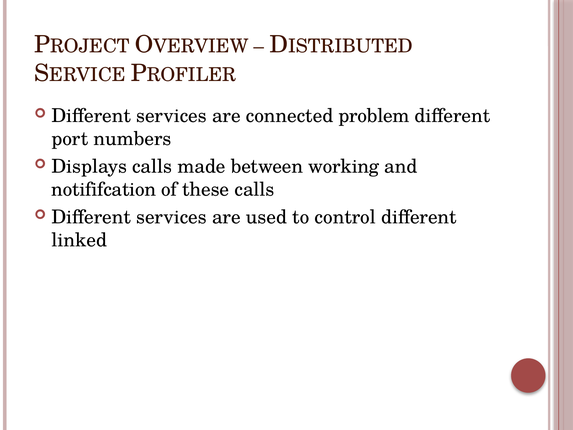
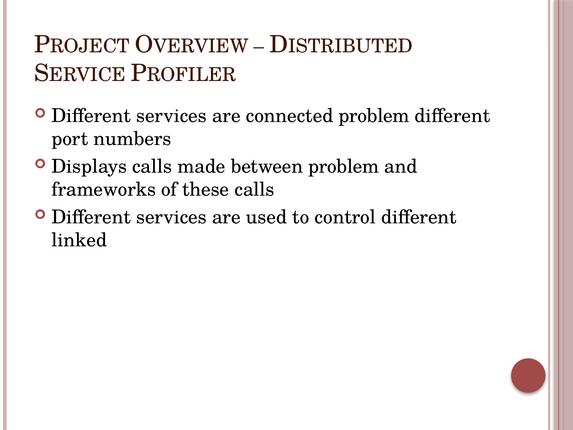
between working: working -> problem (344, 167)
notififcation: notififcation -> frameworks (104, 189)
